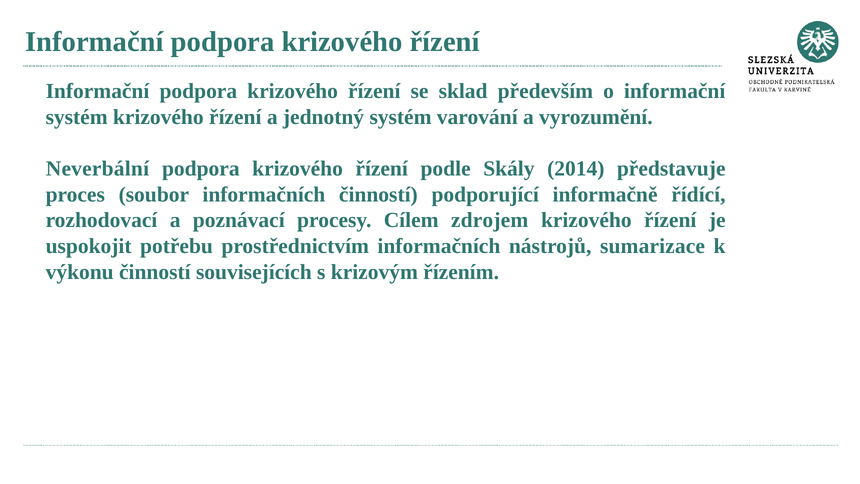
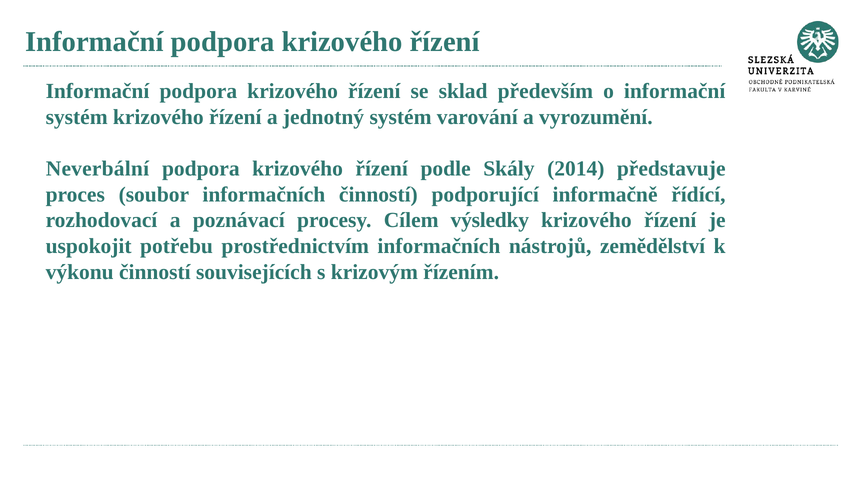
zdrojem: zdrojem -> výsledky (490, 220)
sumarizace: sumarizace -> zemědělství (653, 246)
